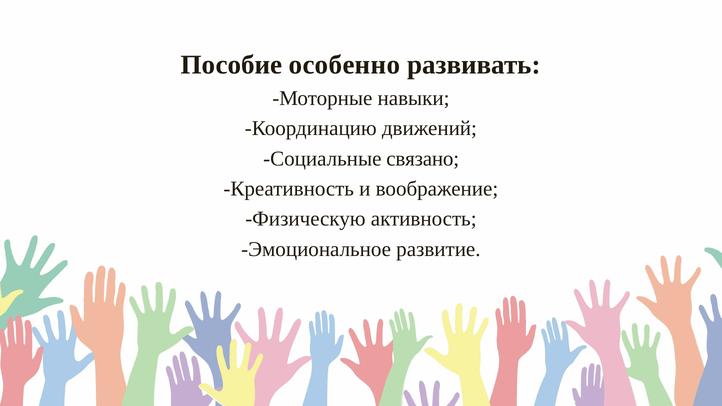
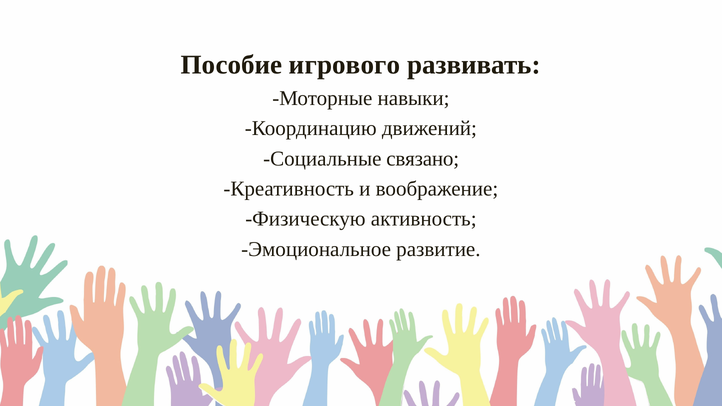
особенно: особенно -> игрового (345, 65)
